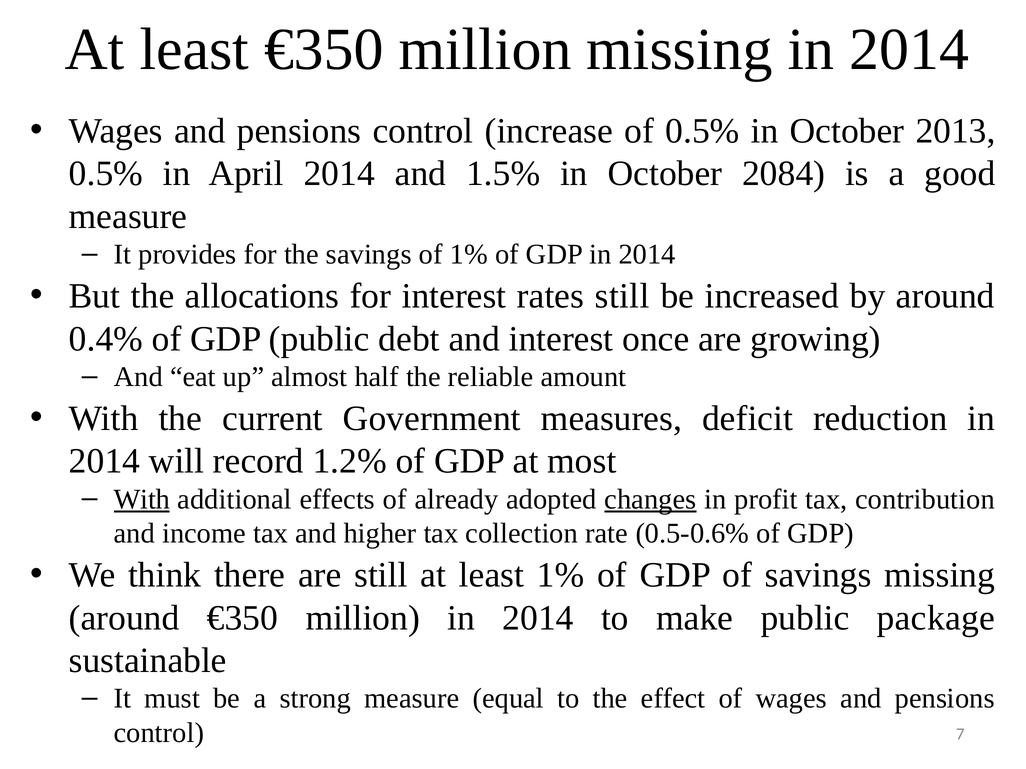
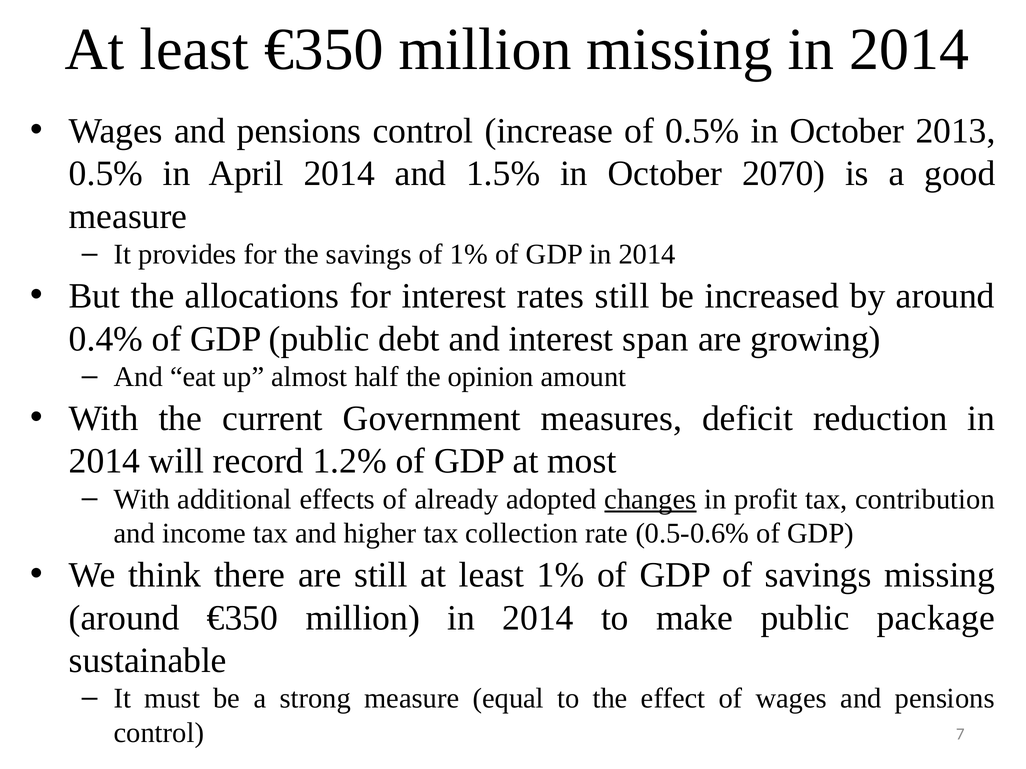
2084: 2084 -> 2070 (784, 174)
once: once -> span (656, 339)
reliable: reliable -> opinion (491, 377)
With underline: present -> none (142, 500)
